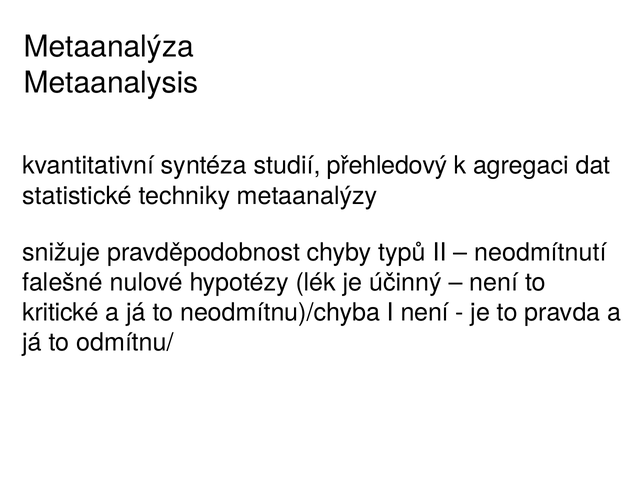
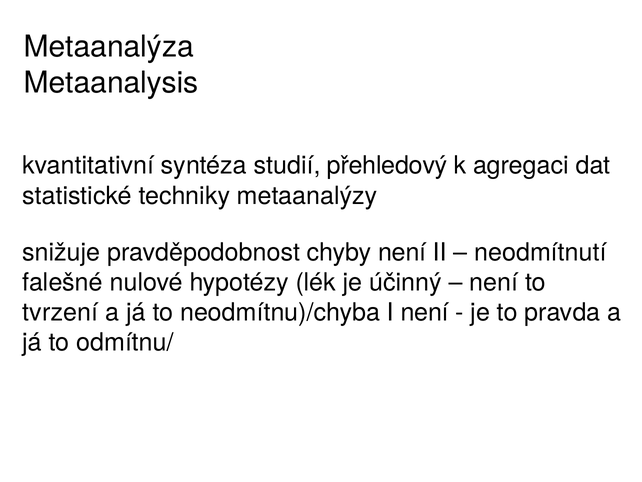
chyby typů: typů -> není (402, 252)
kritické: kritické -> tvrzení (60, 312)
